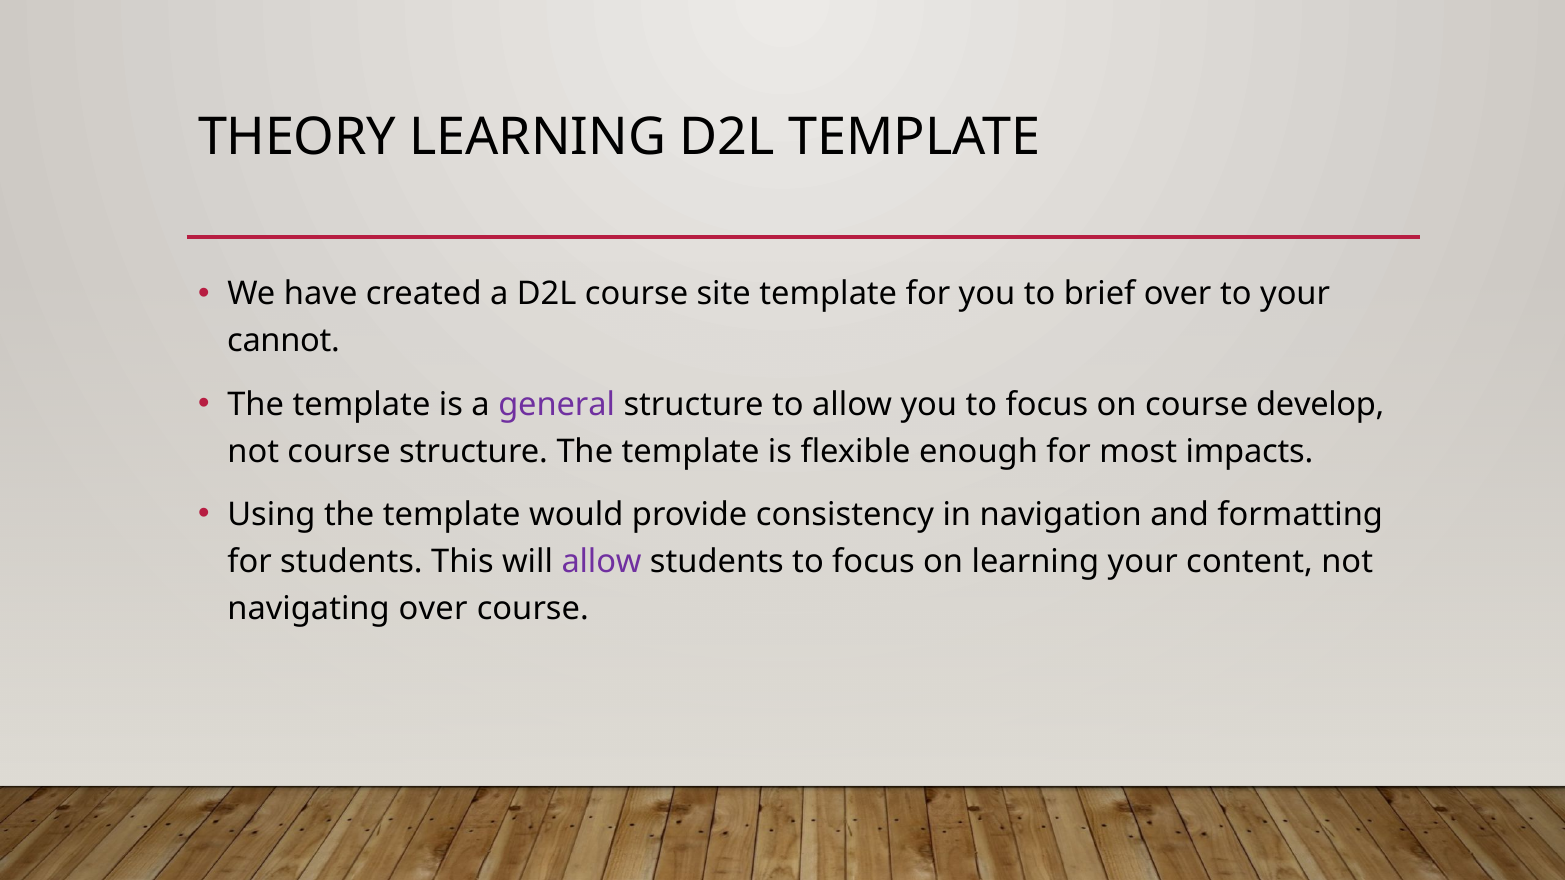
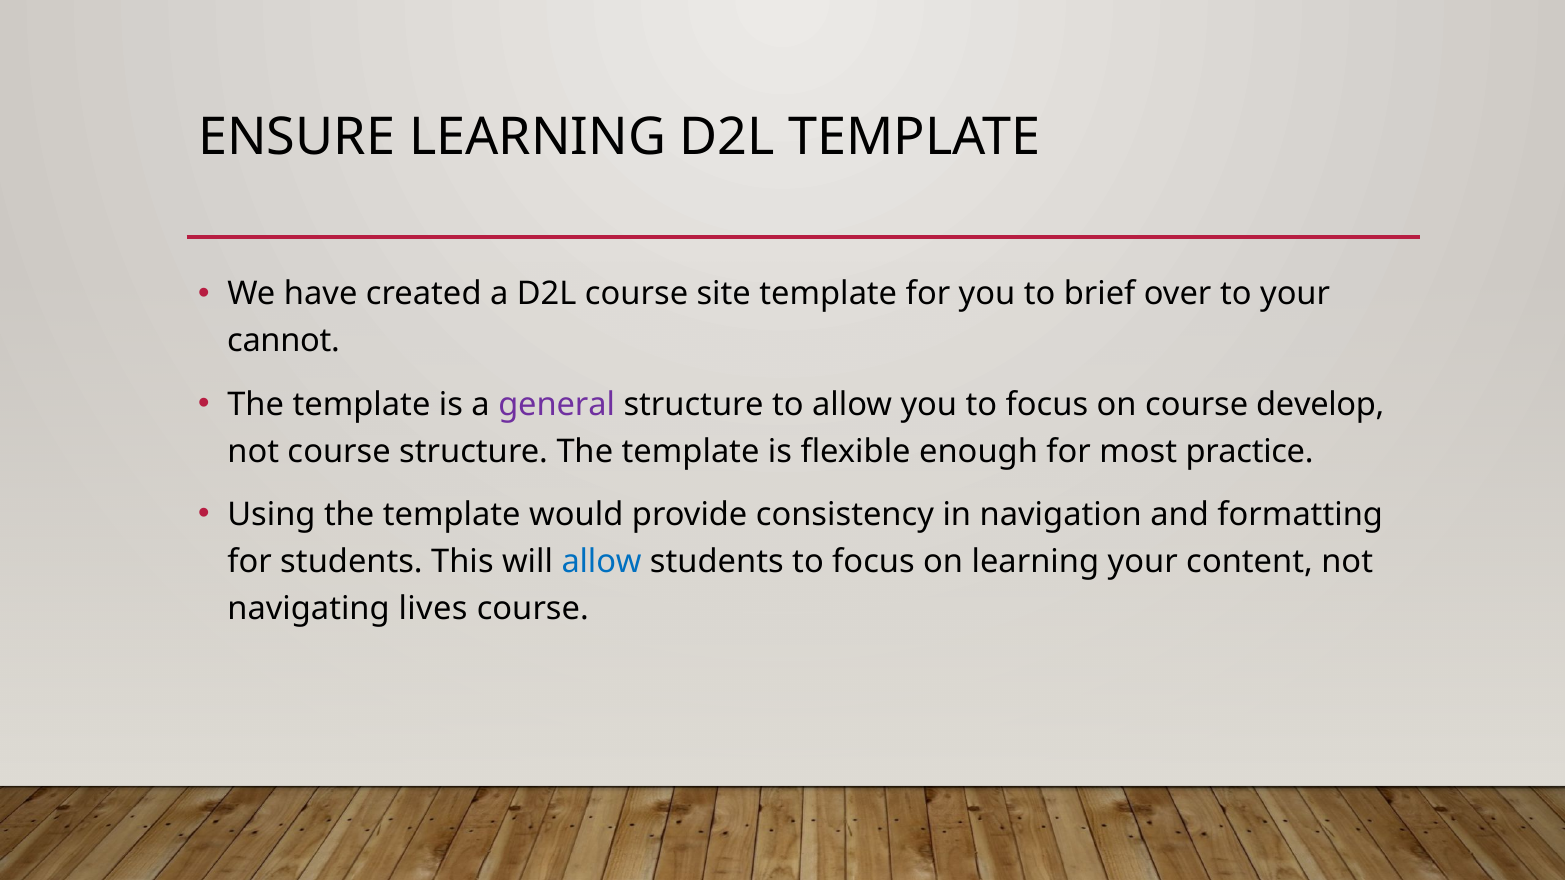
THEORY: THEORY -> ENSURE (297, 137)
impacts: impacts -> practice (1250, 451)
allow colour: purple -> blue (602, 562)
navigating over: over -> lives (433, 609)
